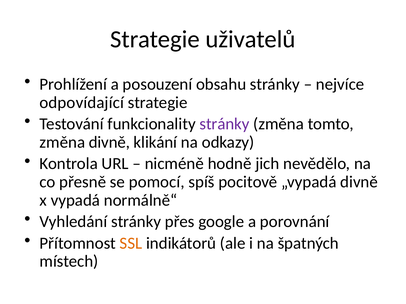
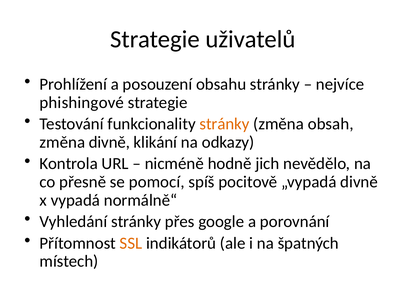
odpovídající: odpovídající -> phishingové (82, 103)
stránky colour: purple -> orange (224, 124)
tomto: tomto -> obsah (331, 124)
